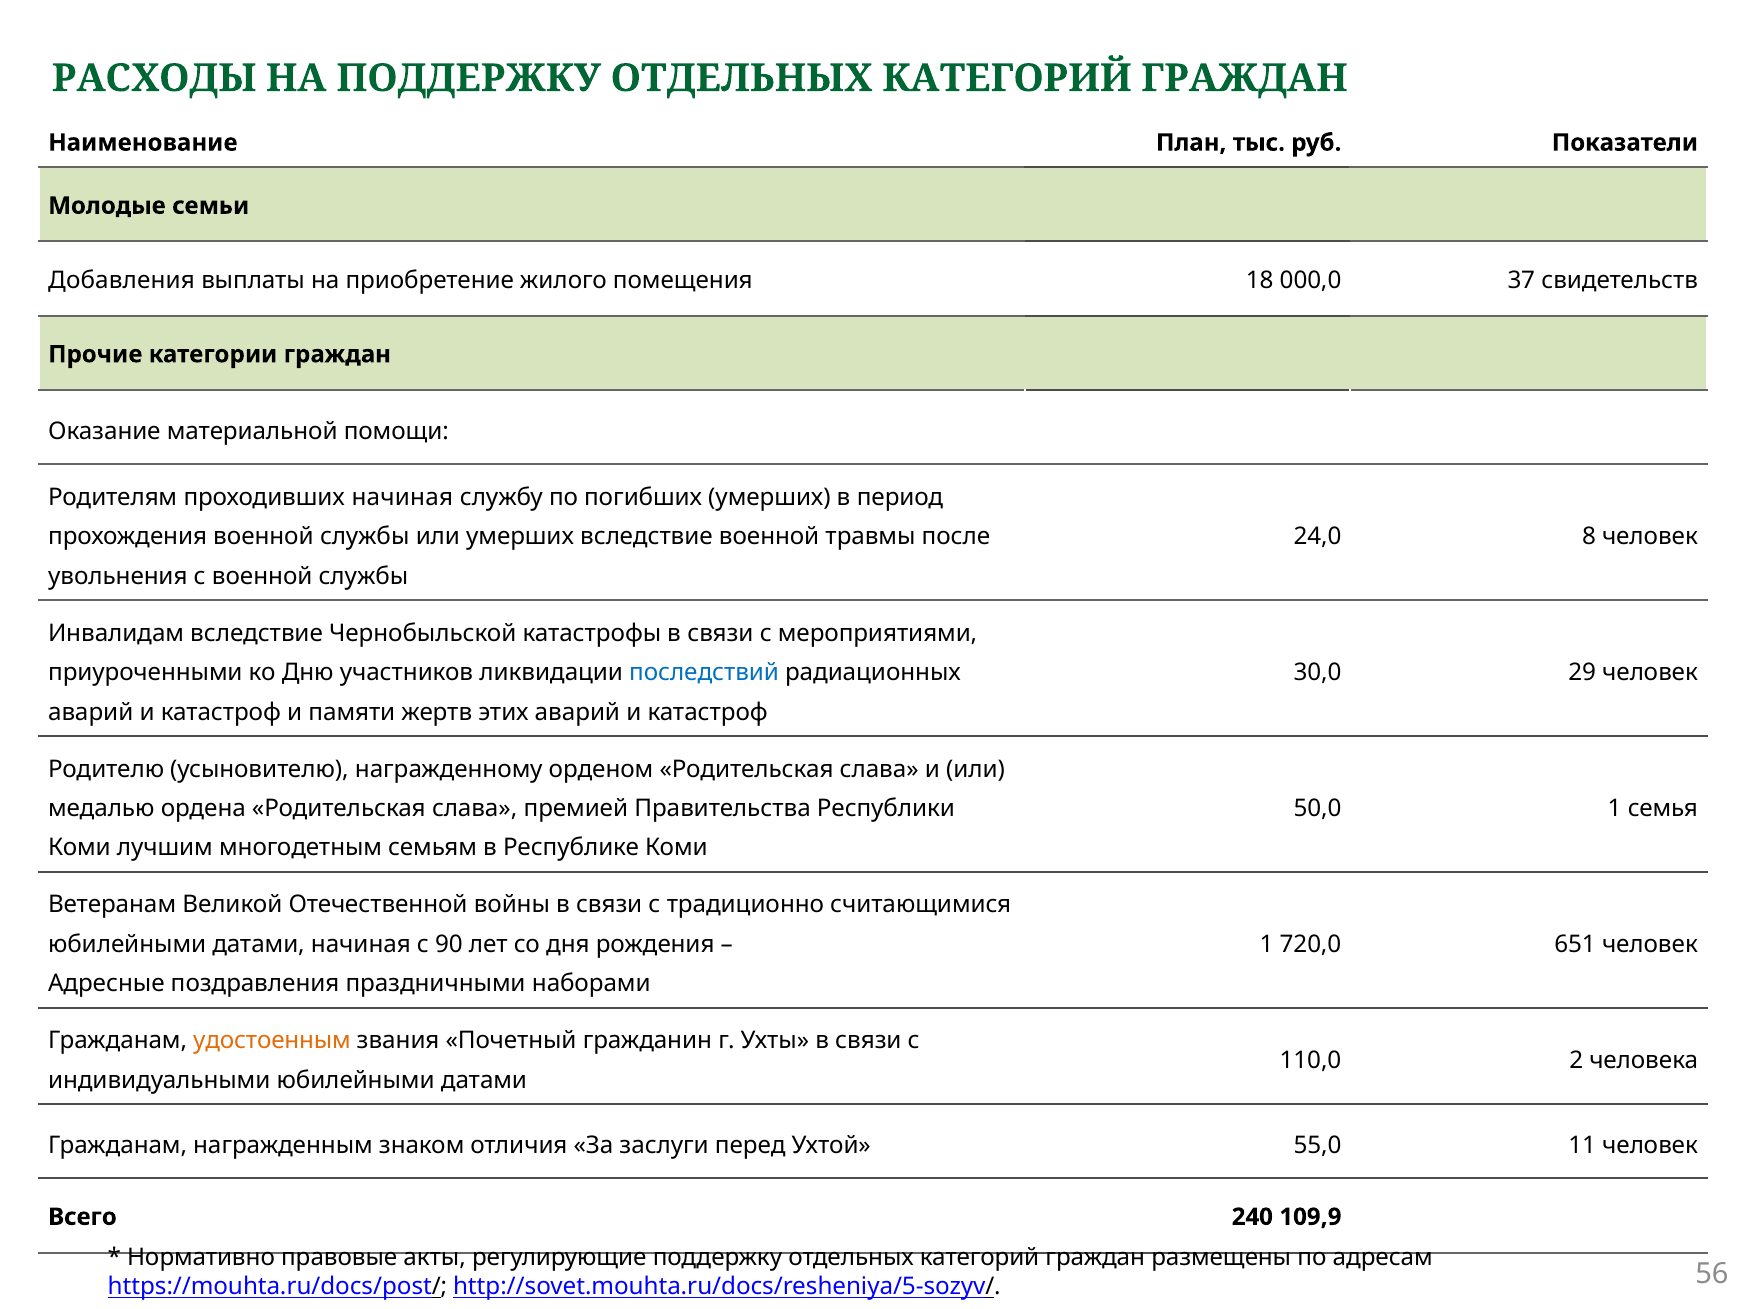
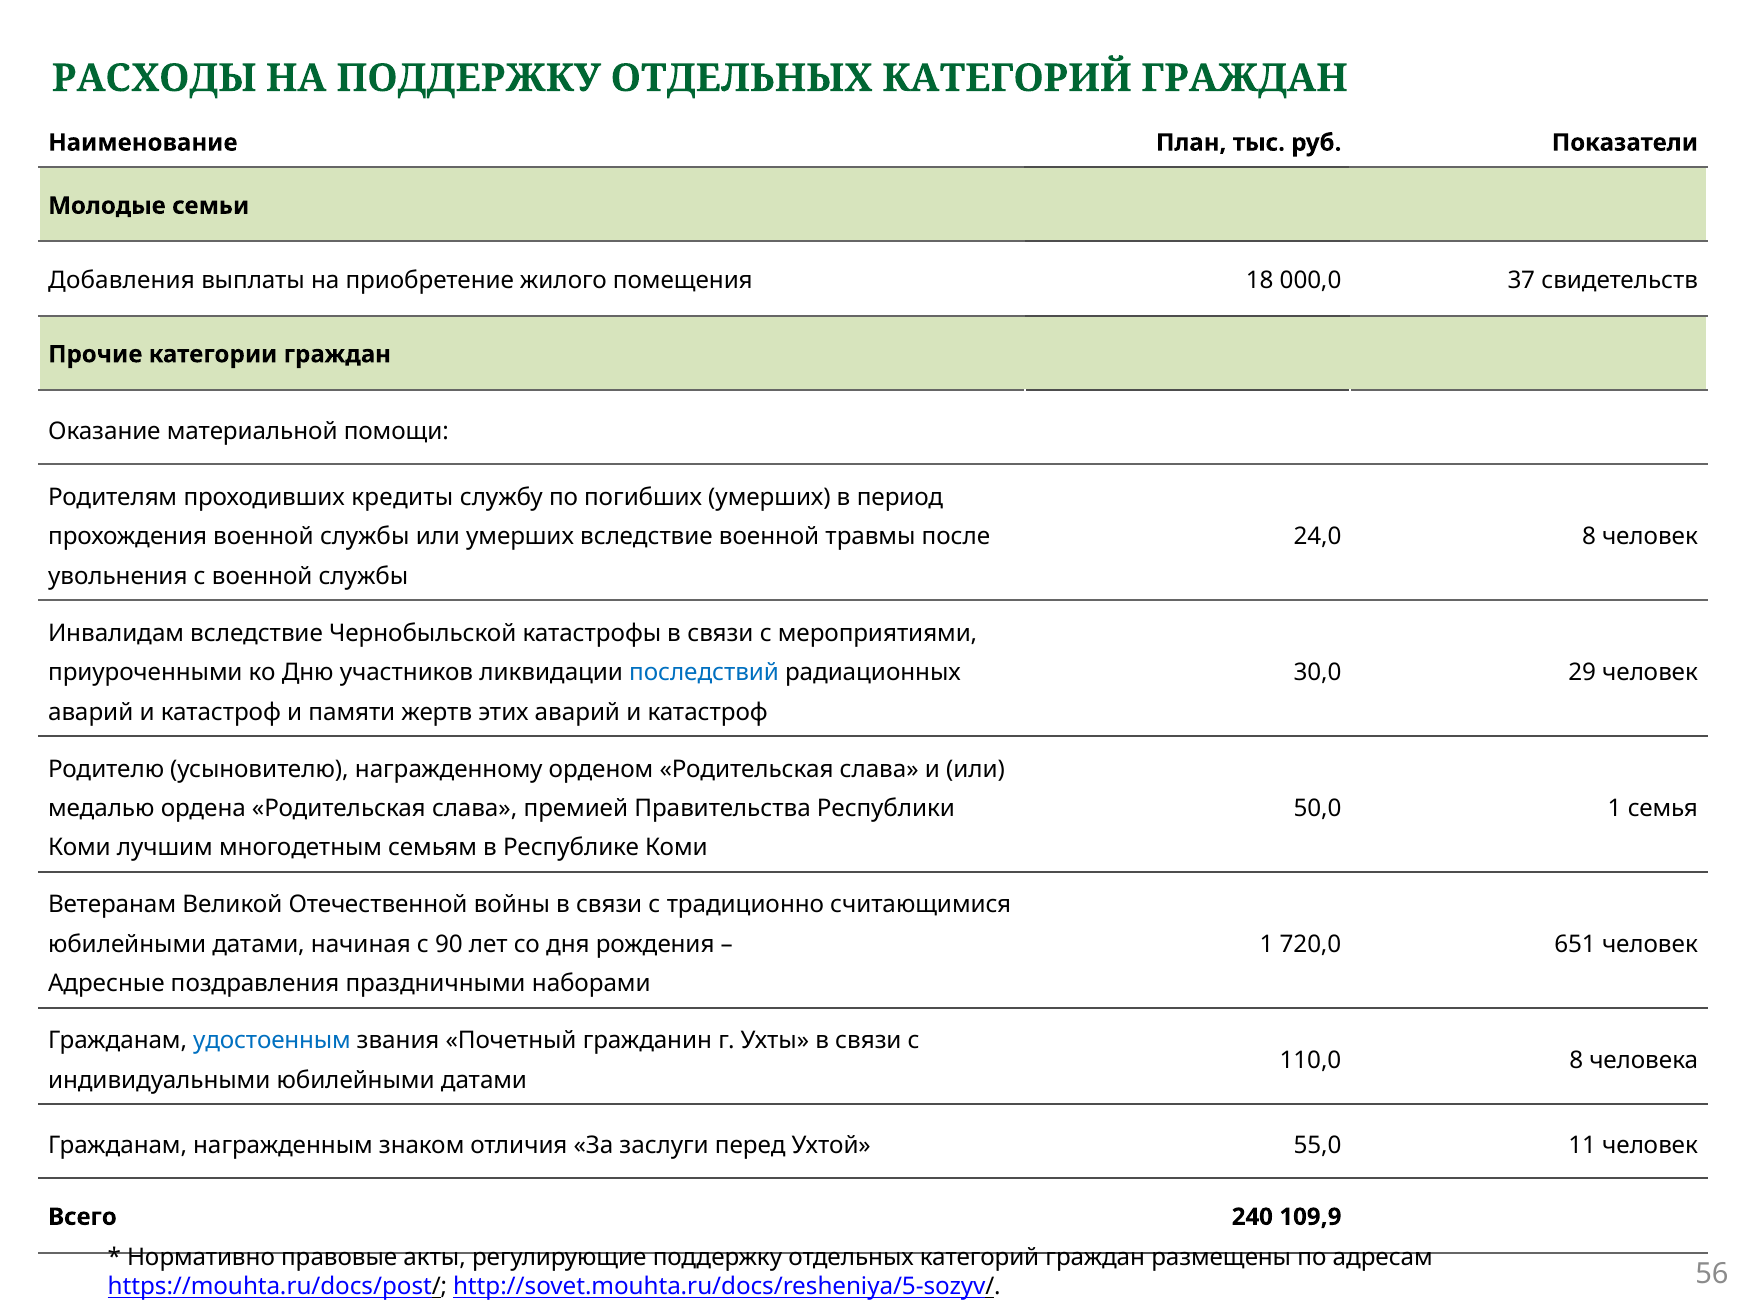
проходивших начиная: начиная -> кредиты (402, 498)
удостоенным colour: orange -> blue (272, 1041)
110,0 2: 2 -> 8 (1576, 1061)
